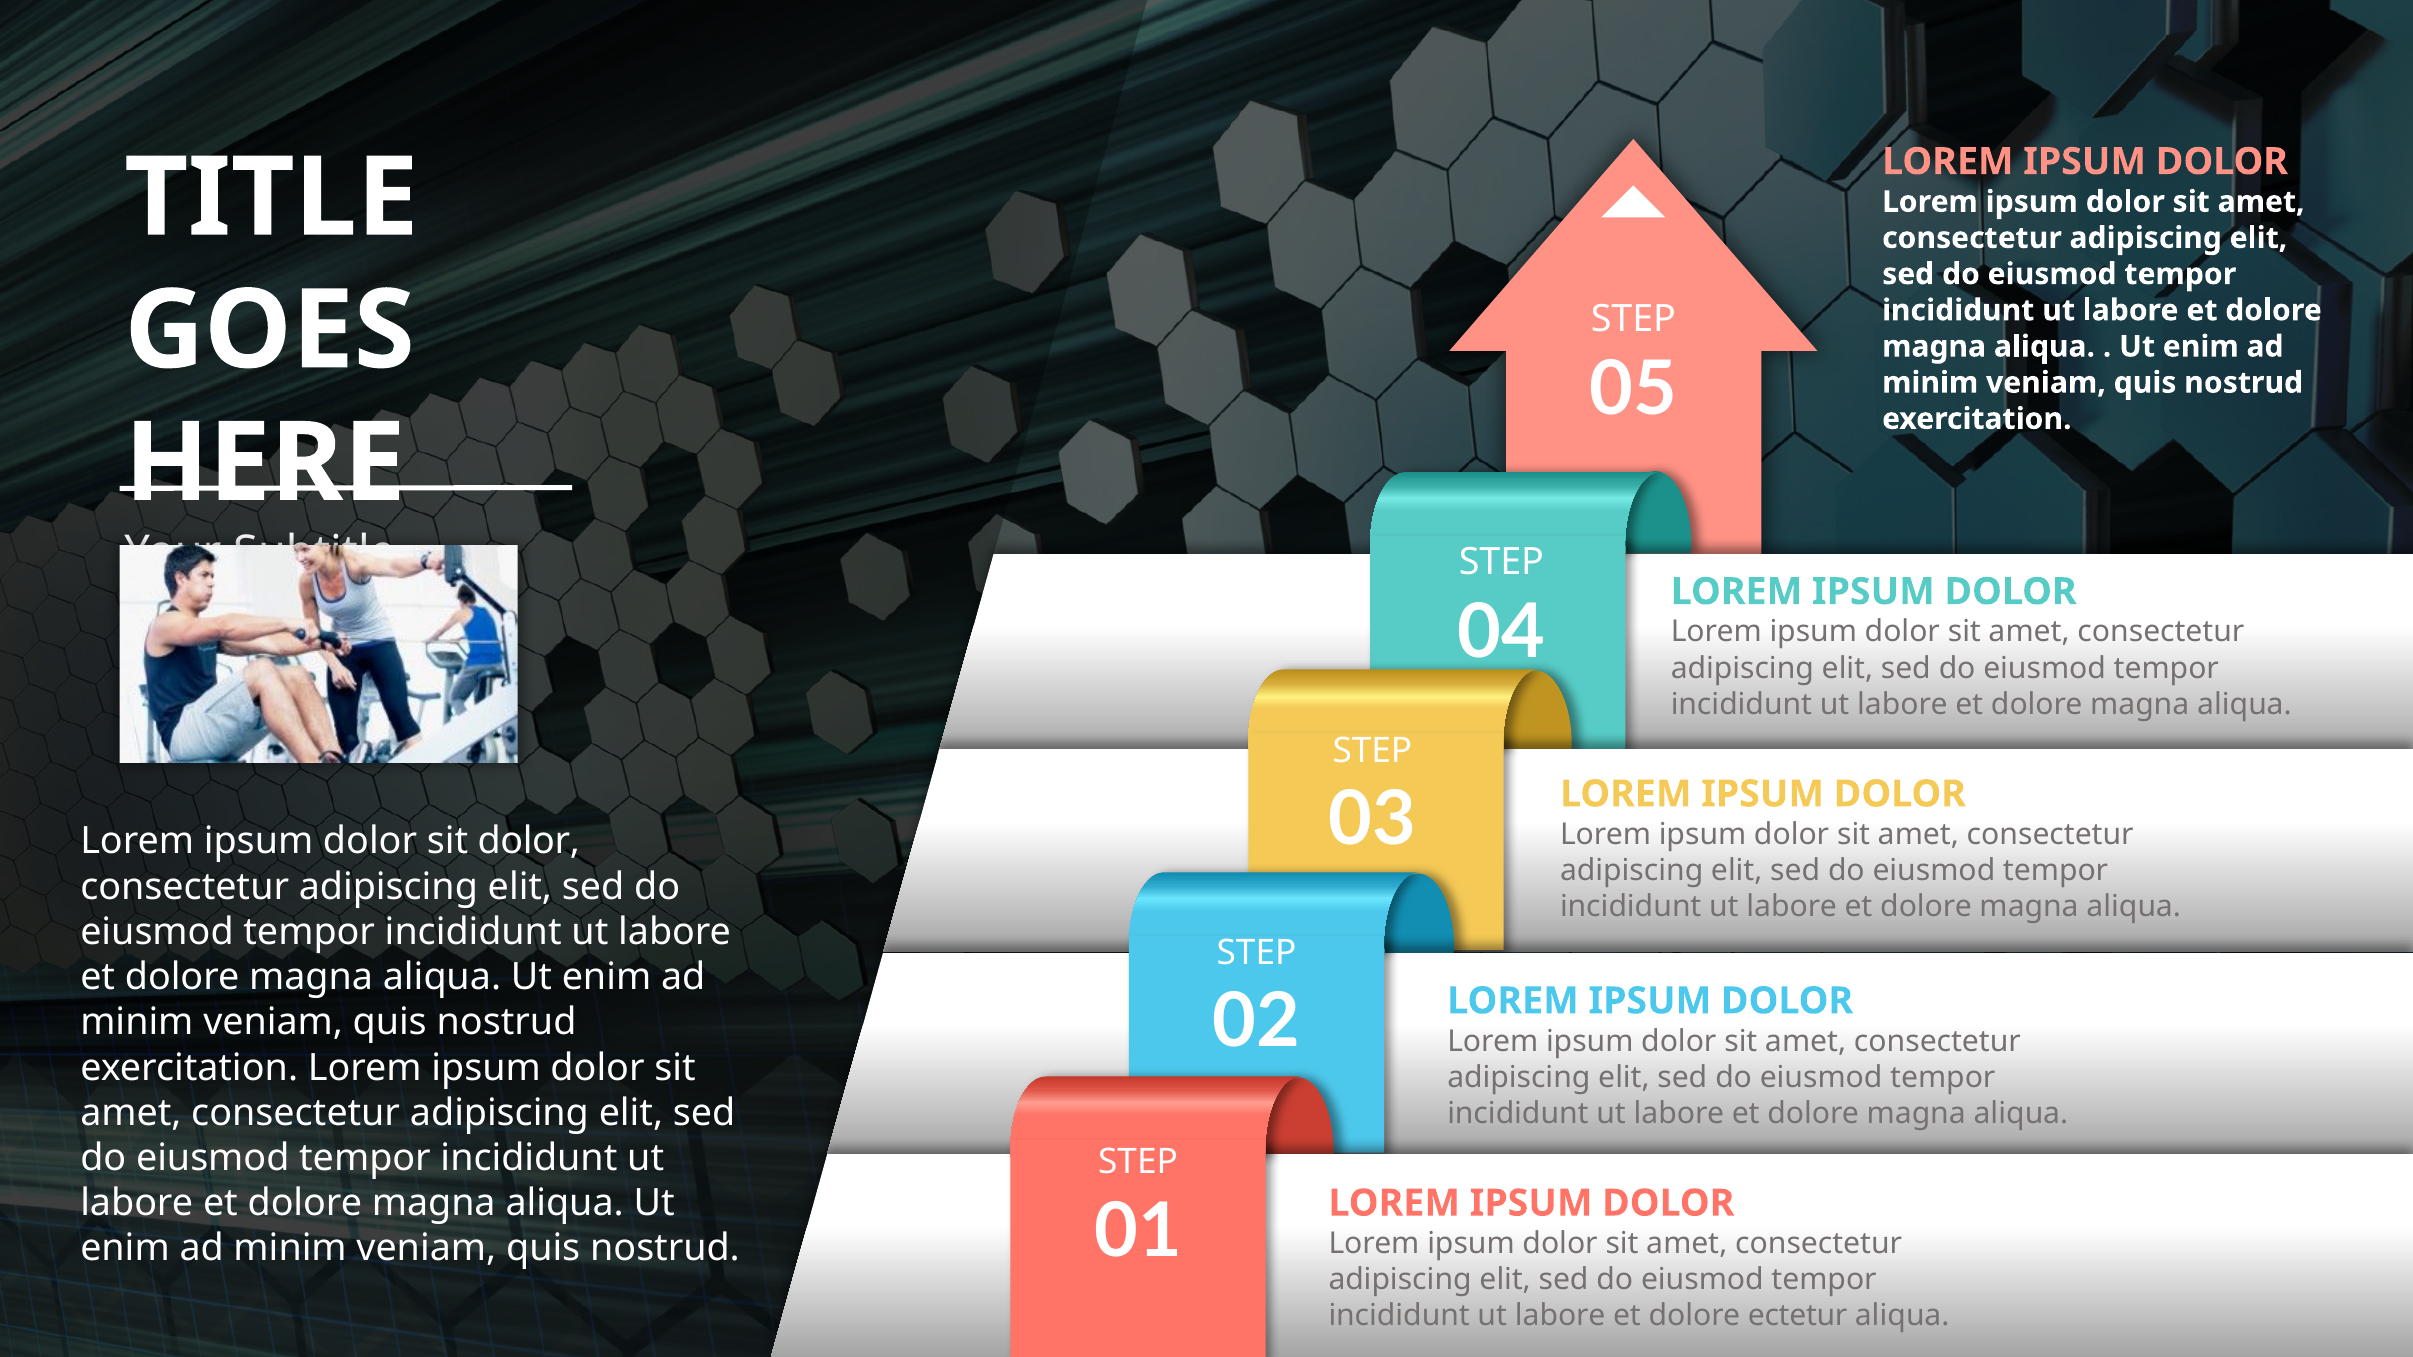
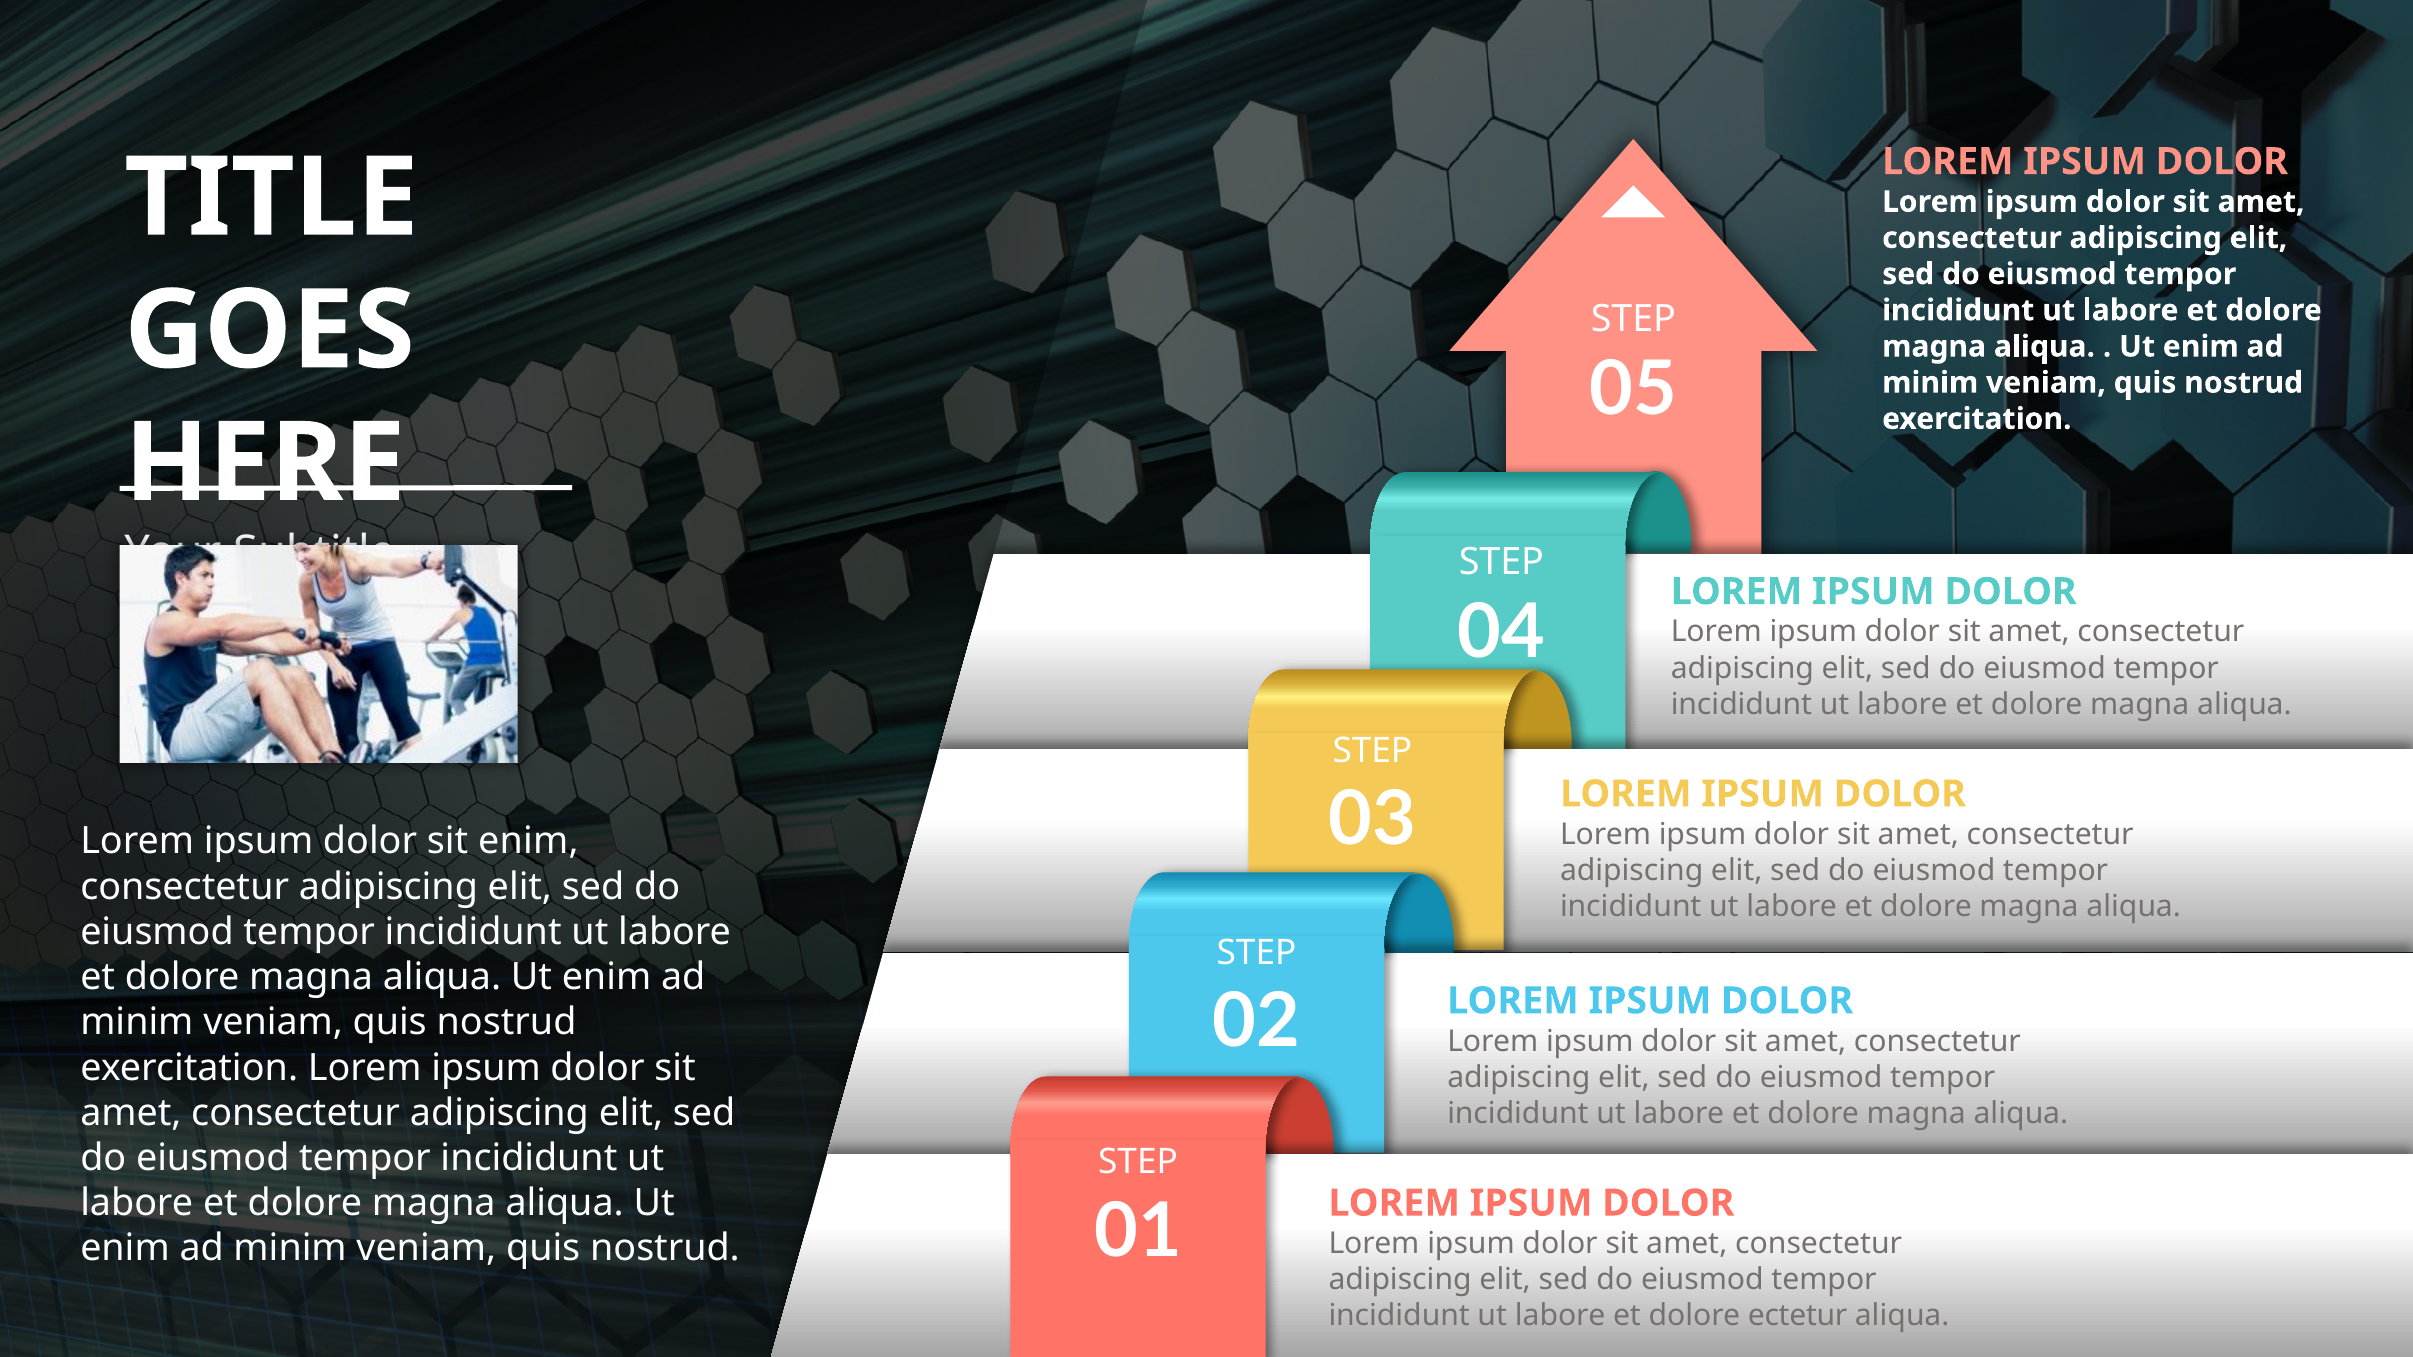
sit dolor: dolor -> enim (528, 842)
